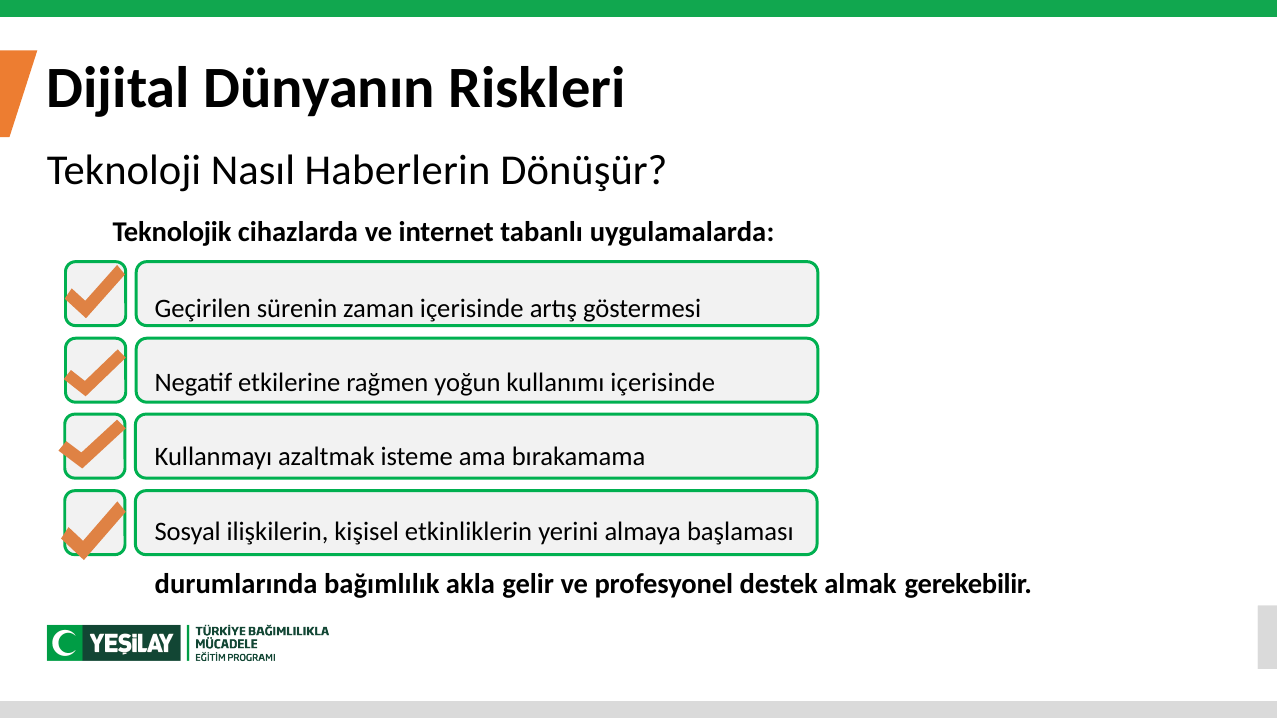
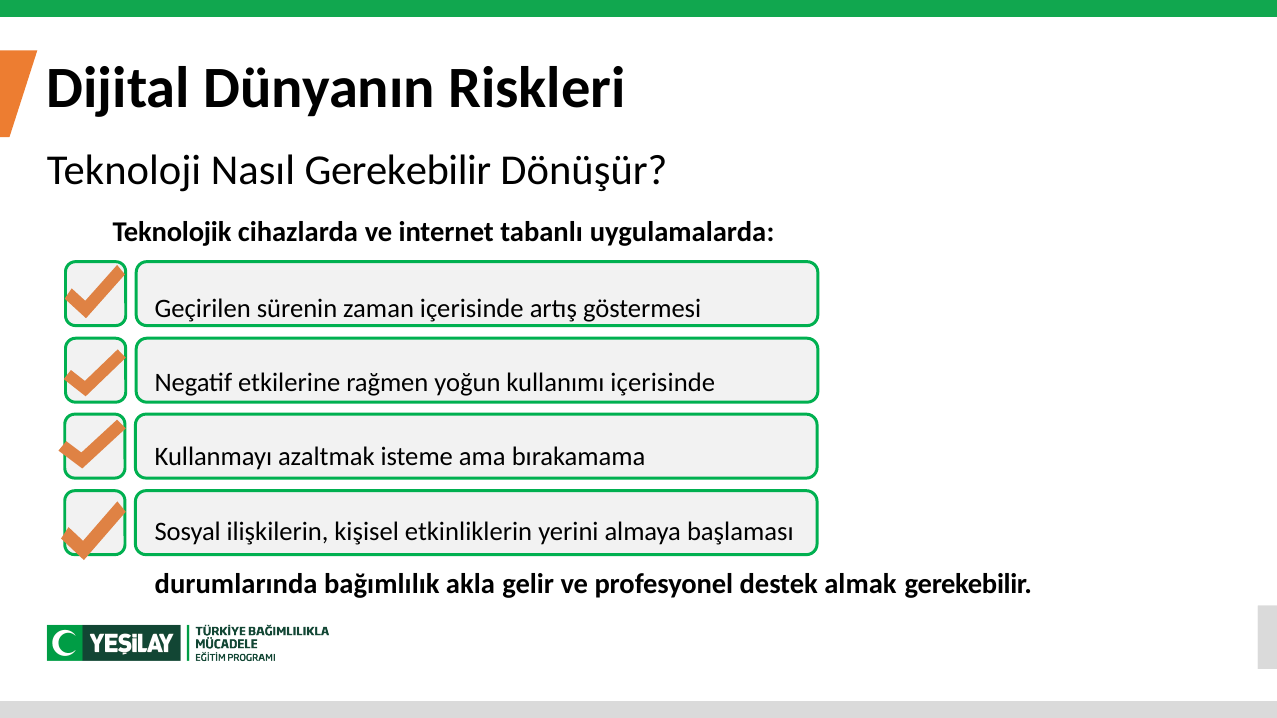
Nasıl Haberlerin: Haberlerin -> Gerekebilir (398, 171)
